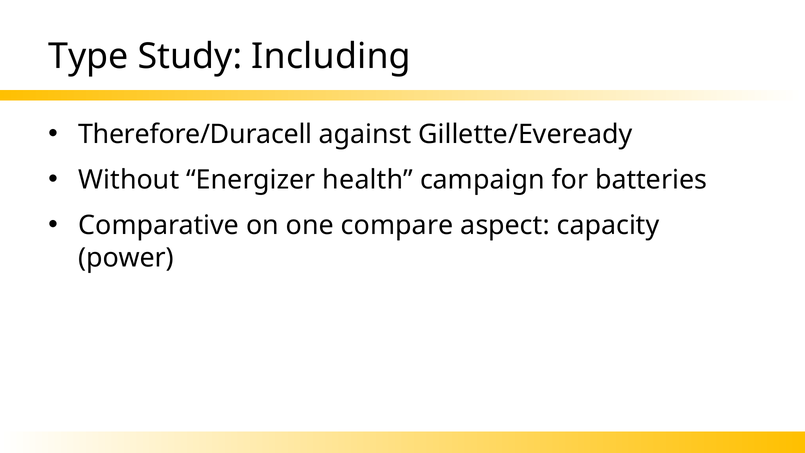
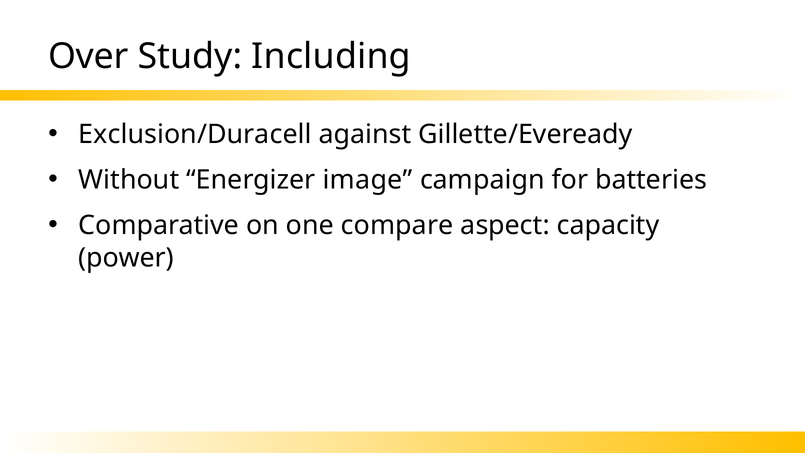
Type: Type -> Over (88, 57)
Therefore/Duracell: Therefore/Duracell -> Exclusion/Duracell (195, 134)
health: health -> image (368, 180)
